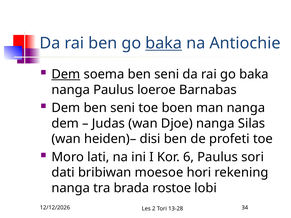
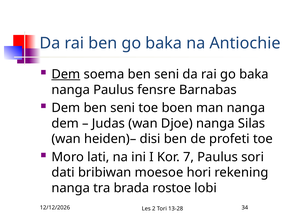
baka underline: present -> none (164, 43)
loeroe: loeroe -> fensre (156, 90)
6: 6 -> 7 (189, 157)
